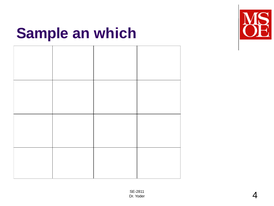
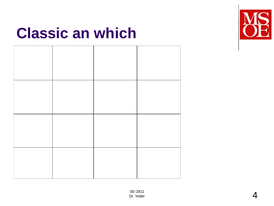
Sample: Sample -> Classic (42, 33)
